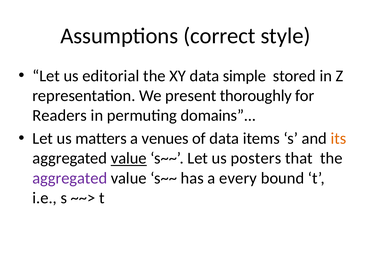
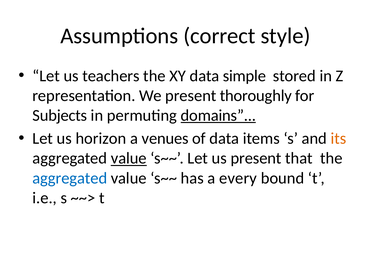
editorial: editorial -> teachers (111, 76)
Readers: Readers -> Subjects (60, 116)
domains underline: none -> present (218, 116)
matters: matters -> horizon (101, 139)
us posters: posters -> present (256, 158)
aggregated colour: purple -> blue (70, 178)
